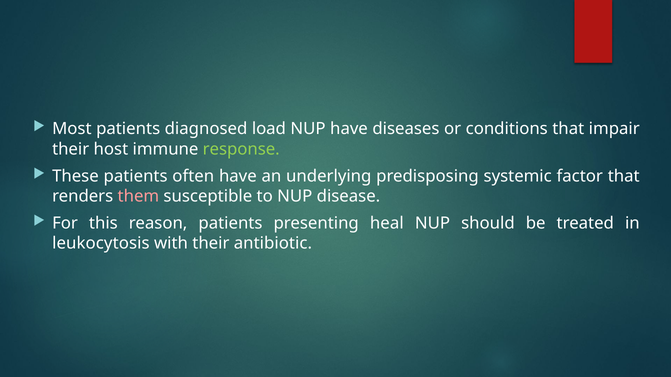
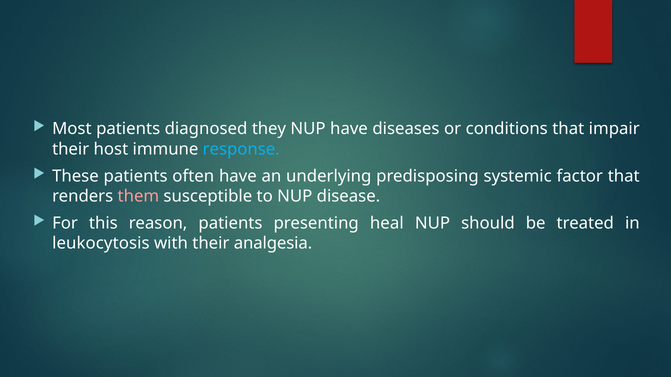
load: load -> they (269, 129)
response colour: light green -> light blue (241, 149)
antibiotic: antibiotic -> analgesia (273, 244)
